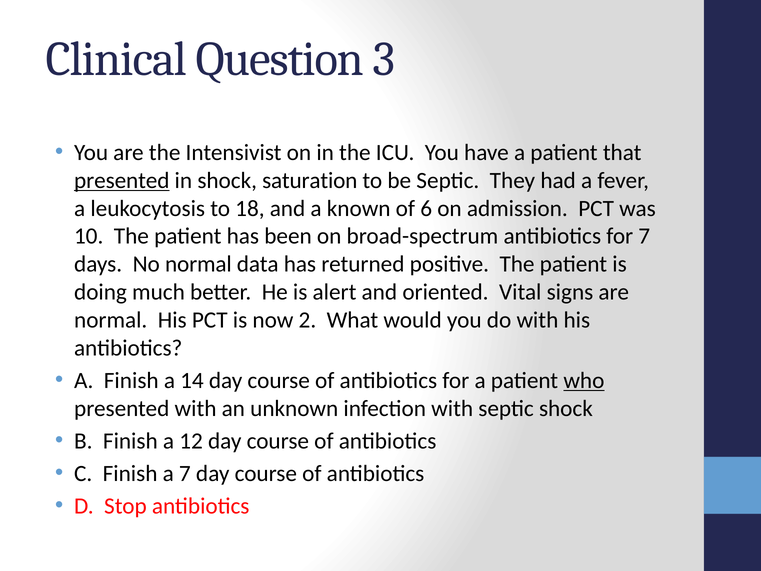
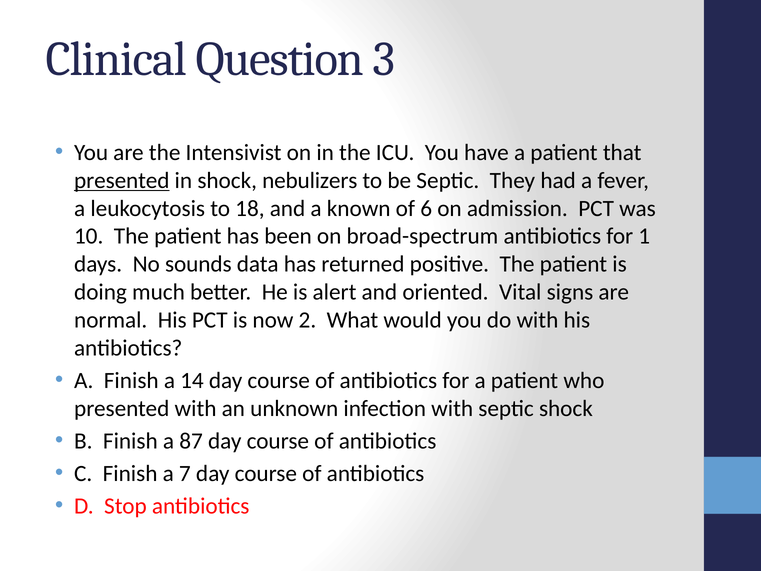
saturation: saturation -> nebulizers (310, 180)
for 7: 7 -> 1 (644, 236)
No normal: normal -> sounds (198, 264)
who underline: present -> none (584, 380)
12: 12 -> 87 (191, 441)
